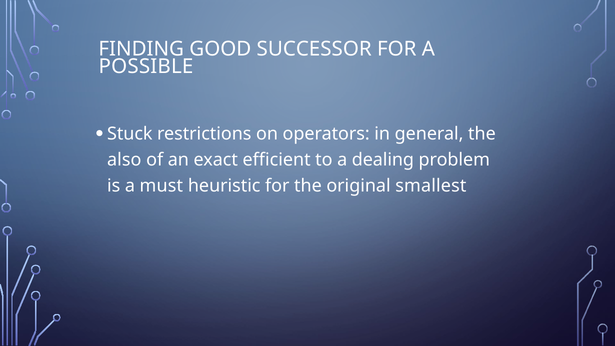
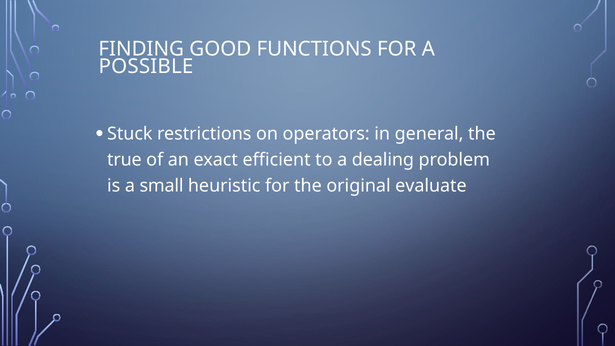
SUCCESSOR: SUCCESSOR -> FUNCTIONS (314, 49)
also: also -> true (124, 160)
must: must -> small (162, 186)
smallest: smallest -> evaluate (431, 186)
